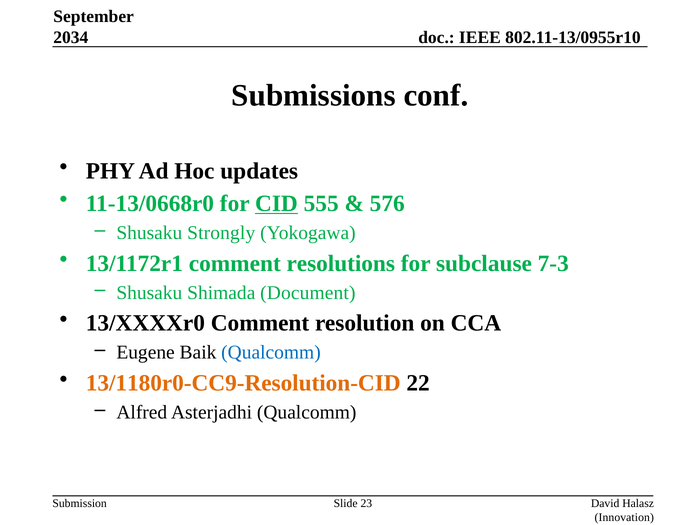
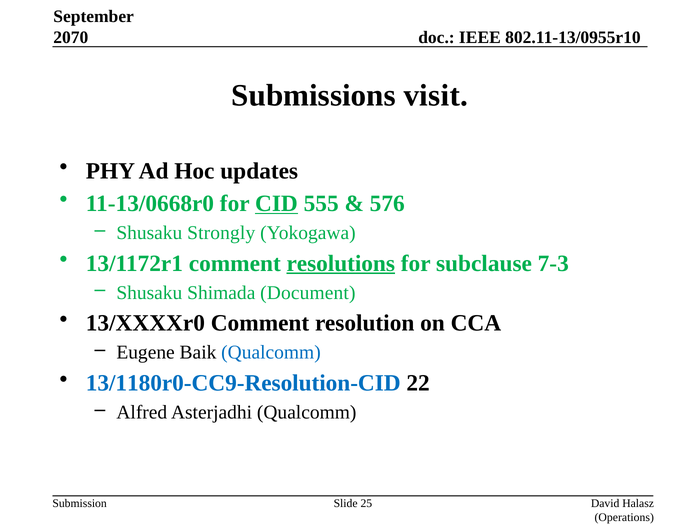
2034: 2034 -> 2070 (71, 37)
conf: conf -> visit (436, 95)
resolutions underline: none -> present (341, 263)
13/1180r0-CC9-Resolution-CID colour: orange -> blue (243, 383)
23: 23 -> 25 (366, 504)
Innovation: Innovation -> Operations (624, 518)
